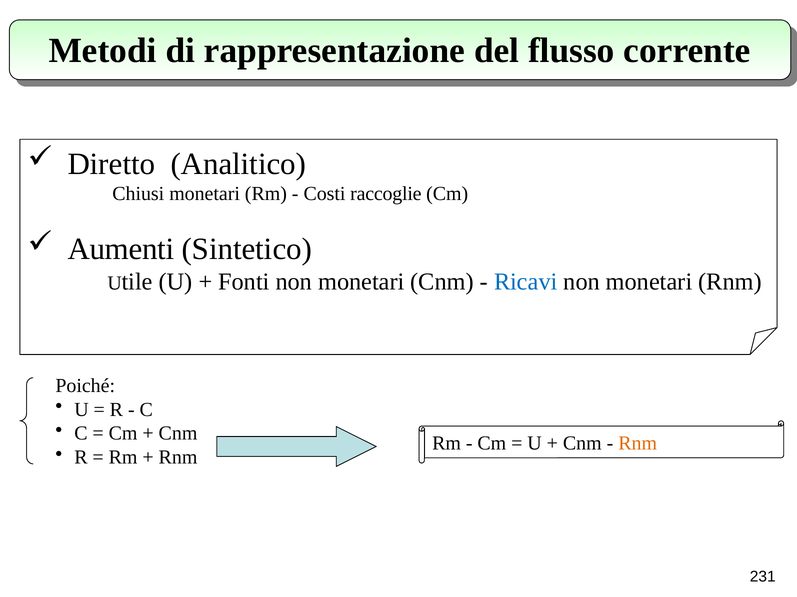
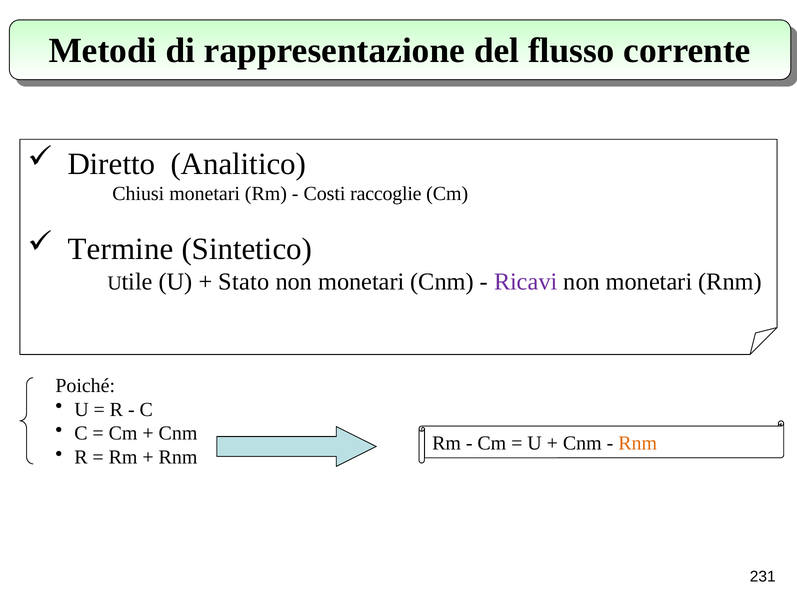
Aumenti: Aumenti -> Termine (121, 249)
Fonti: Fonti -> Stato (244, 282)
Ricavi colour: blue -> purple (526, 282)
